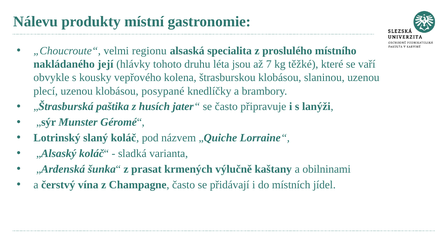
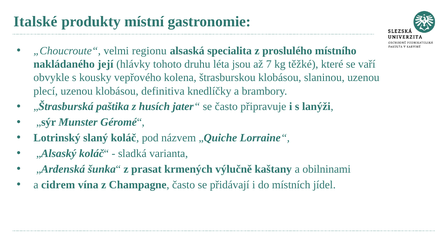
Nálevu: Nálevu -> Italské (35, 22)
posypané: posypané -> definitiva (163, 91)
čerstvý: čerstvý -> cidrem (58, 185)
